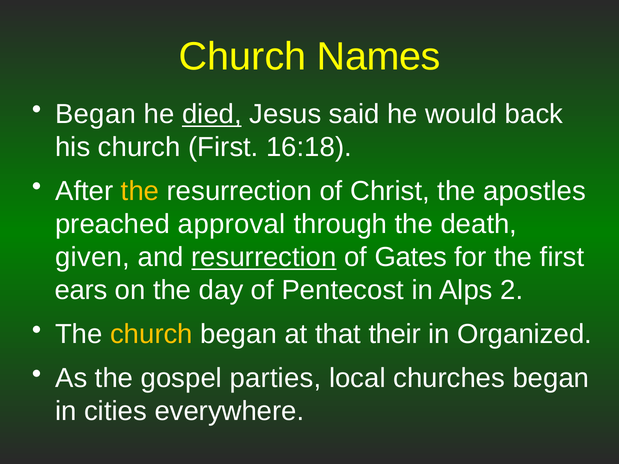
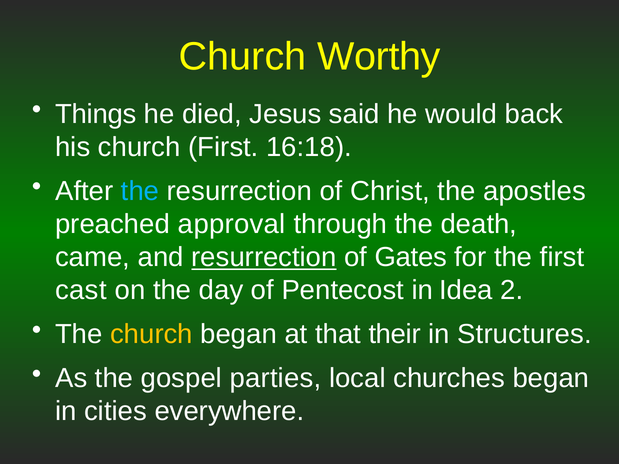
Names: Names -> Worthy (379, 57)
Began: Began -> Things (96, 114)
died underline: present -> none (212, 114)
the colour: yellow -> light blue (140, 191)
given: given -> came (93, 257)
ears: ears -> cast (81, 291)
Alps: Alps -> Idea (466, 291)
Organized: Organized -> Structures (525, 335)
